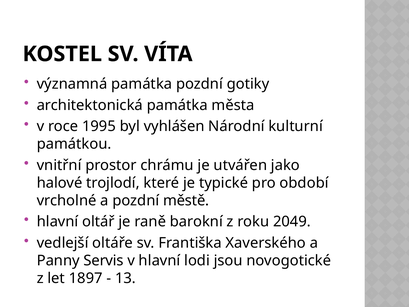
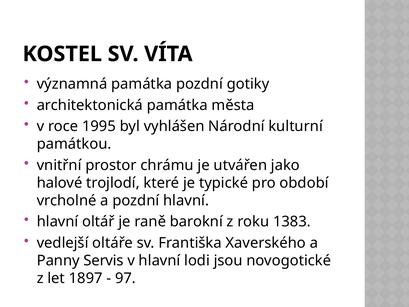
pozdní městě: městě -> hlavní (186, 200)
2049: 2049 -> 1383 (292, 222)
13: 13 -> 97 (125, 278)
